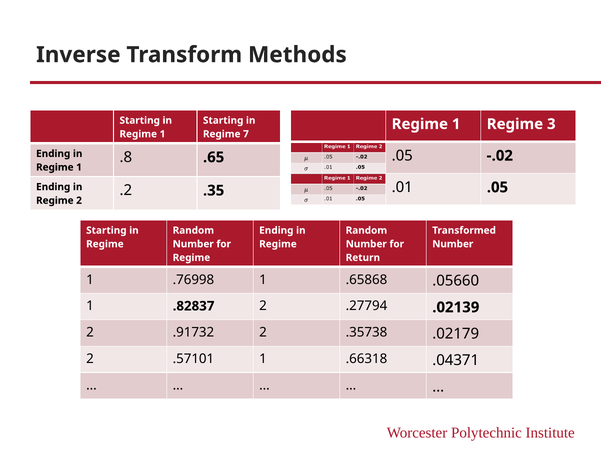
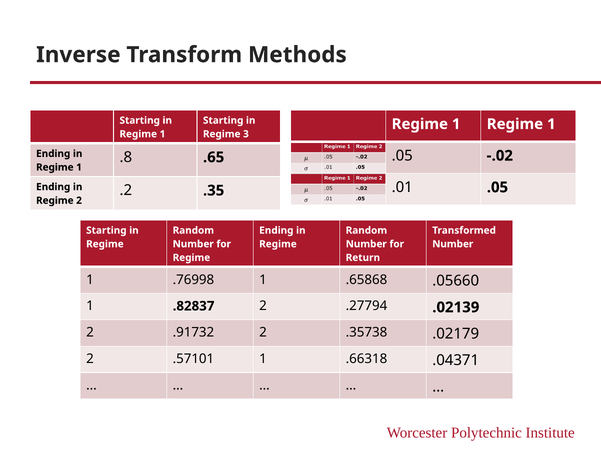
1 Regime 3: 3 -> 1 (551, 124)
7: 7 -> 3 (246, 134)
